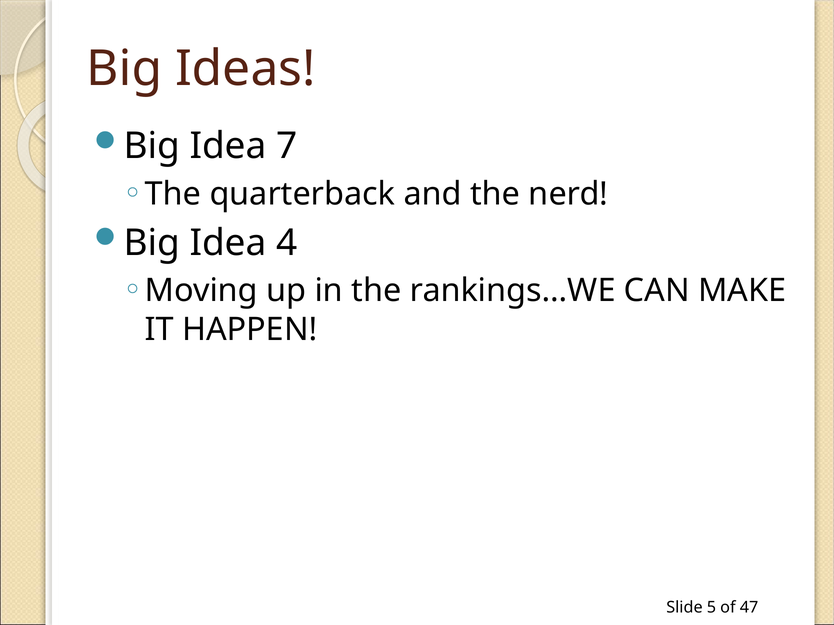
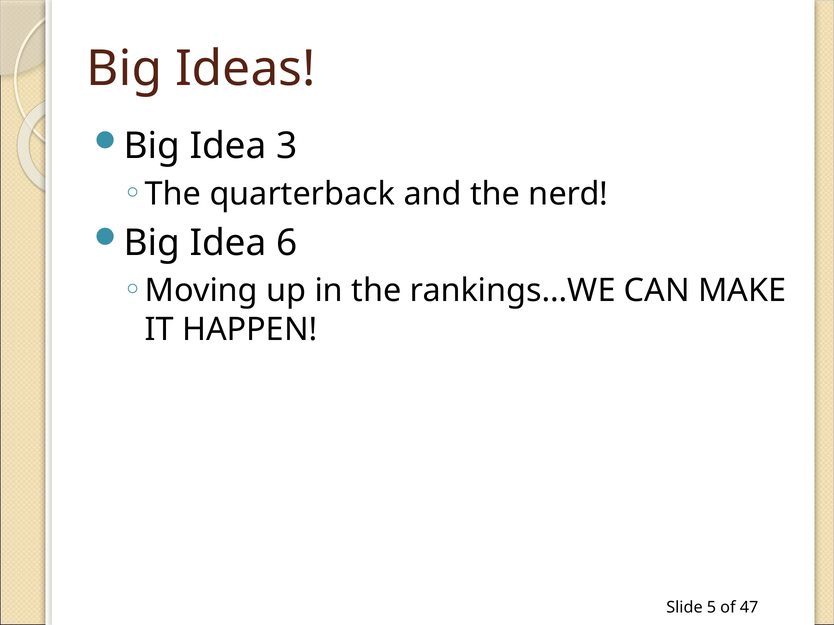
7: 7 -> 3 (287, 146)
4: 4 -> 6 (287, 243)
